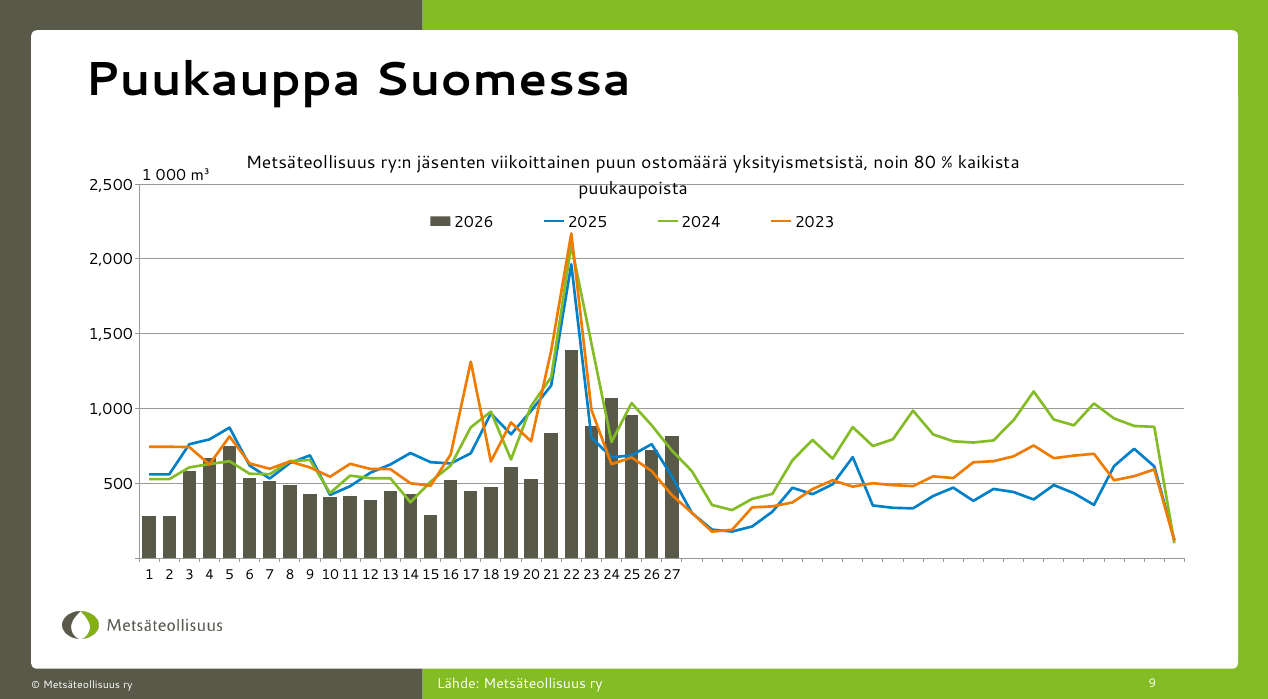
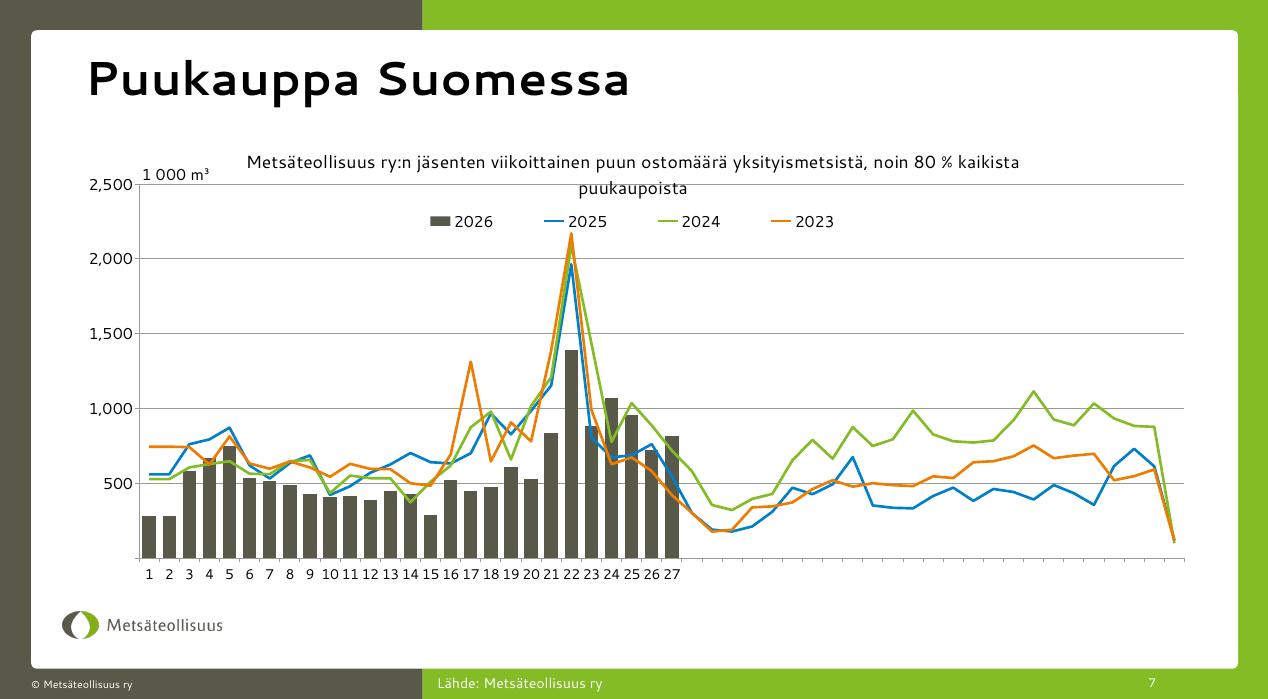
ry 9: 9 -> 7 (1152, 683)
